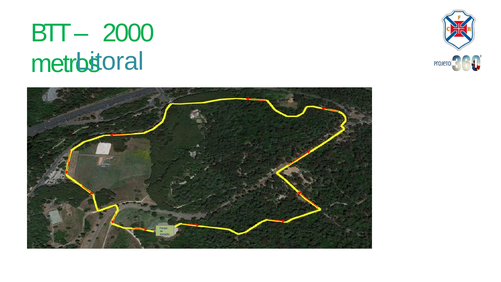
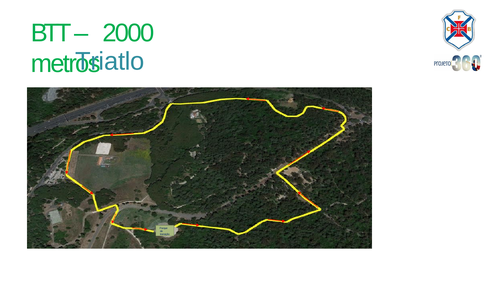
Litoral: Litoral -> Triatlo (110, 61)
